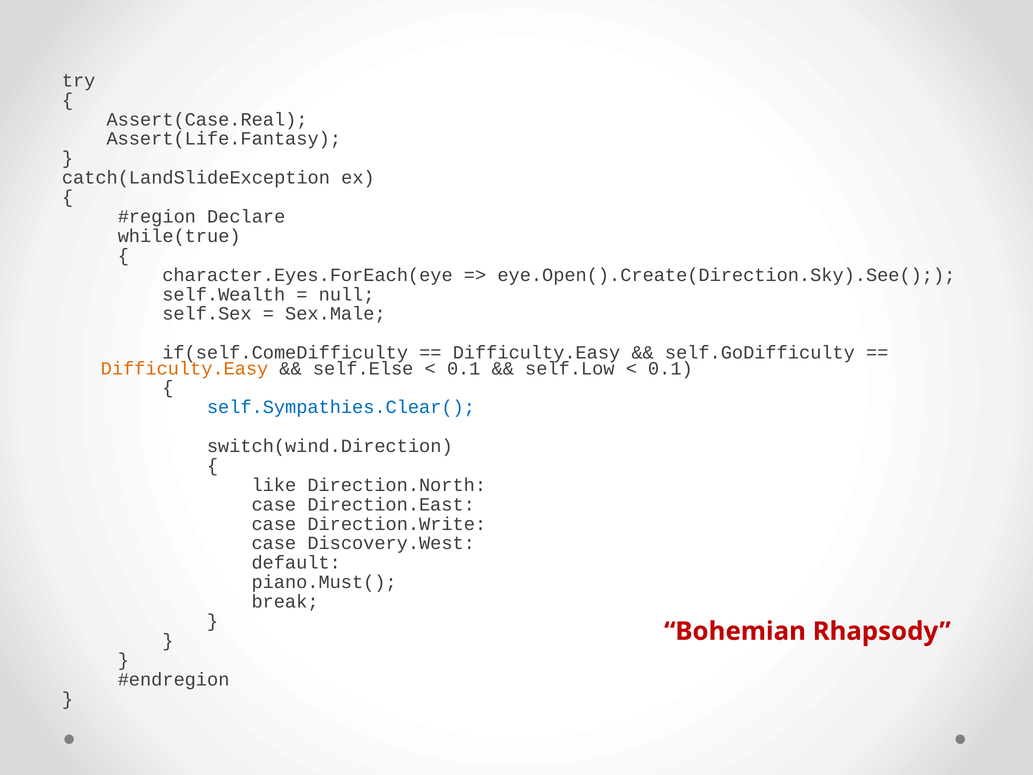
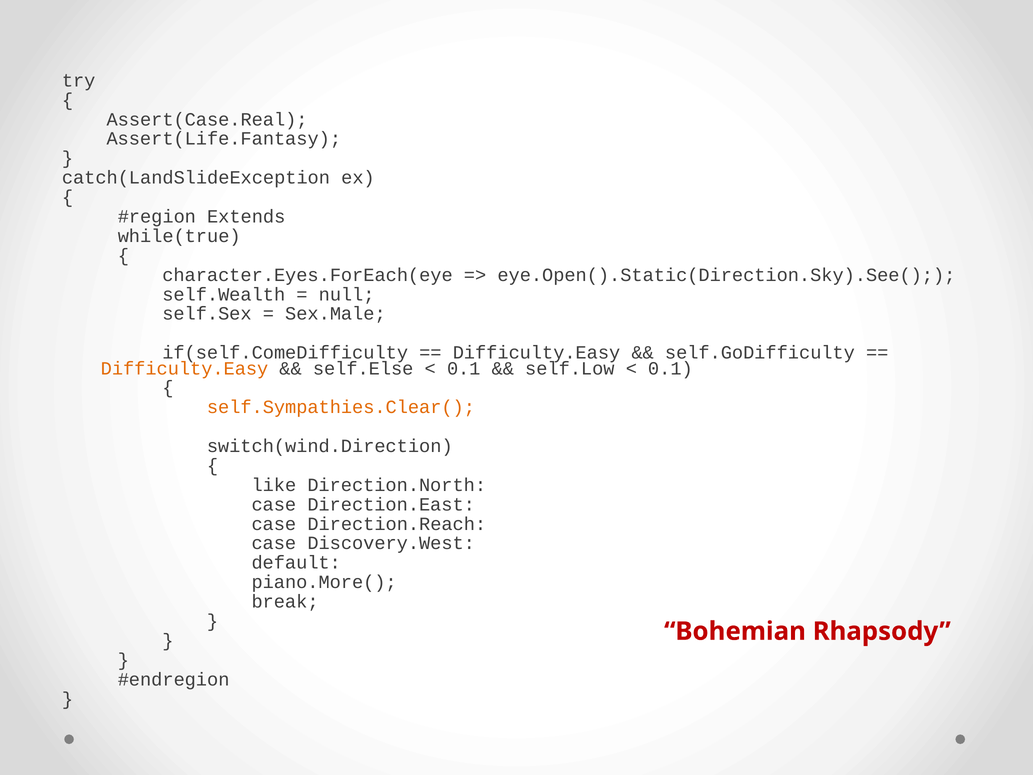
Declare: Declare -> Extends (246, 217)
eye.Open().Create(Direction.Sky).See(: eye.Open().Create(Direction.Sky).See( -> eye.Open().Static(Direction.Sky).See( (726, 275)
self.Sympathies.Clear( colour: blue -> orange (341, 407)
Direction.Write: Direction.Write -> Direction.Reach (397, 524)
piano.Must(: piano.Must( -> piano.More( (324, 582)
